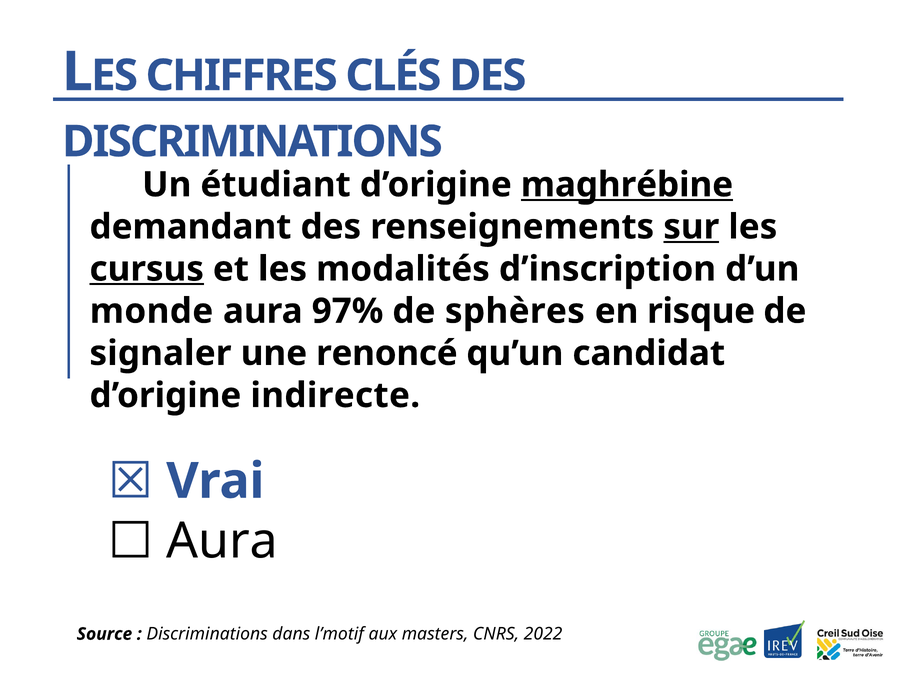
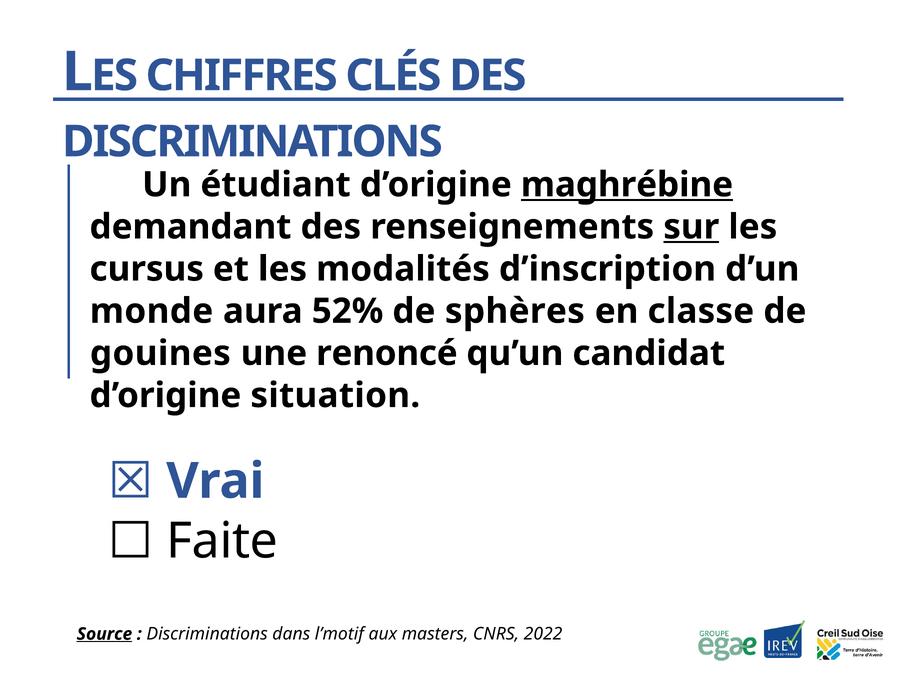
cursus underline: present -> none (147, 269)
97%: 97% -> 52% (348, 311)
risque: risque -> classe (701, 311)
signaler: signaler -> gouines (160, 353)
indirecte: indirecte -> situation (335, 395)
Aura: Aura -> Faite (222, 541)
Source underline: none -> present (104, 634)
